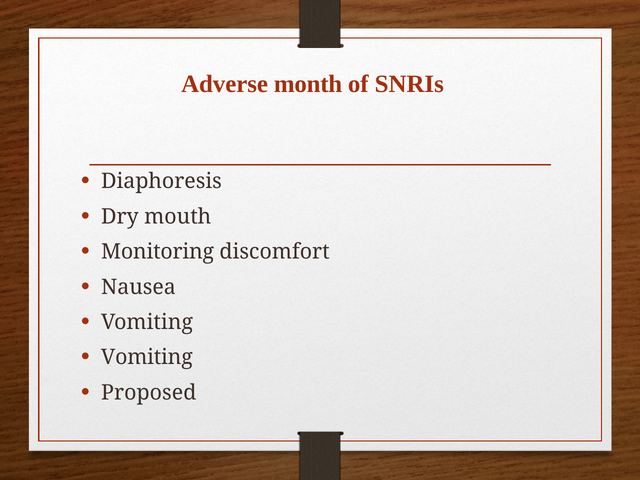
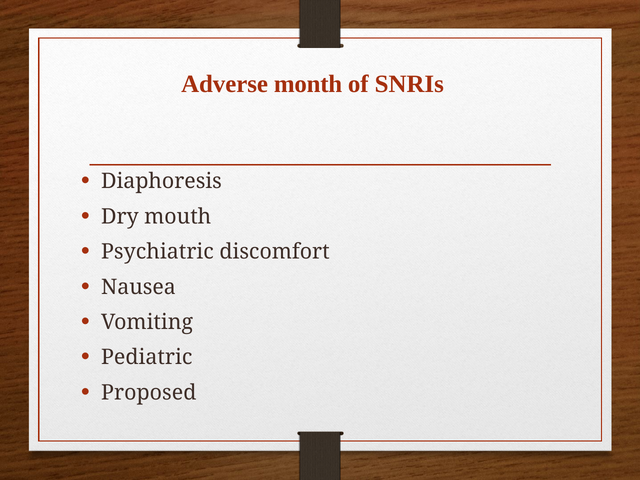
Monitoring: Monitoring -> Psychiatric (157, 252)
Vomiting: Vomiting -> Pediatric (147, 357)
